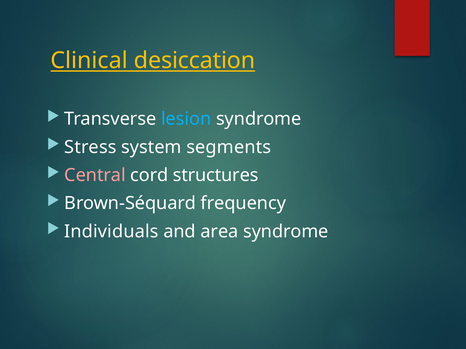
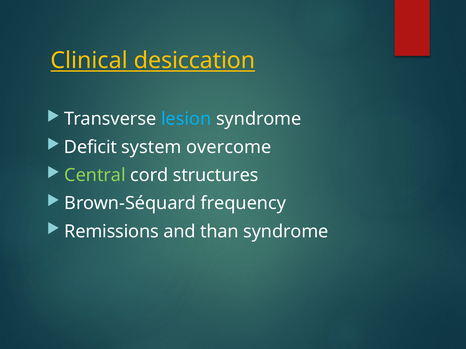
Stress: Stress -> Deficit (91, 147)
segments: segments -> overcome (229, 147)
Central colour: pink -> light green (95, 175)
Individuals: Individuals -> Remissions (112, 232)
area: area -> than (220, 232)
